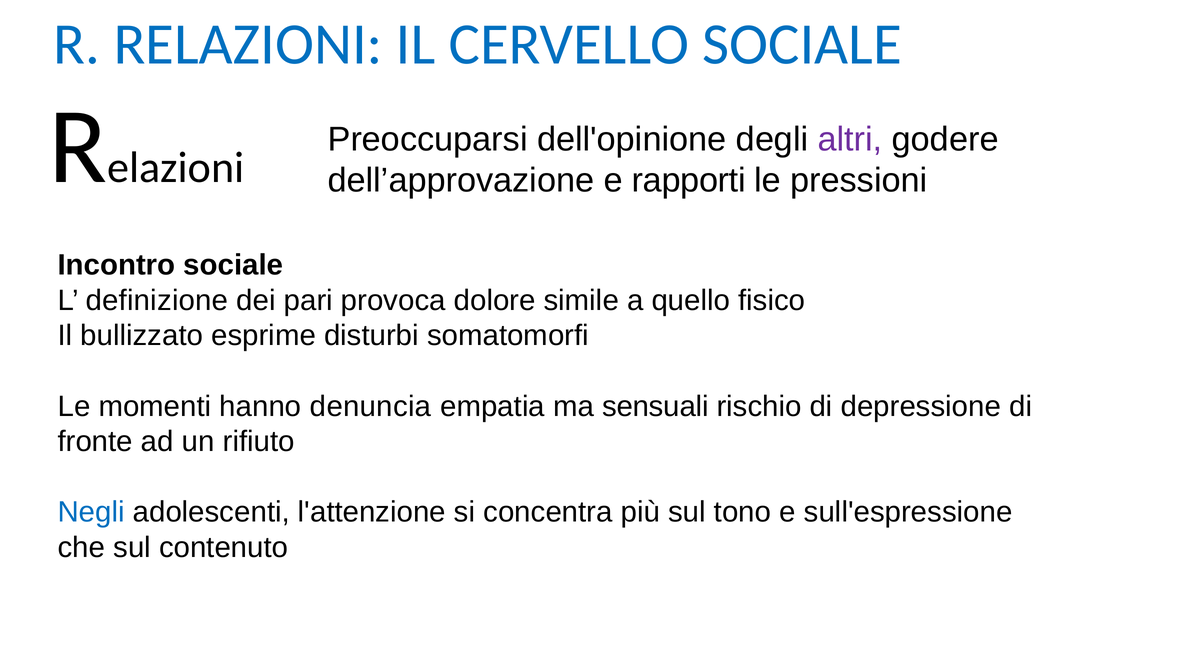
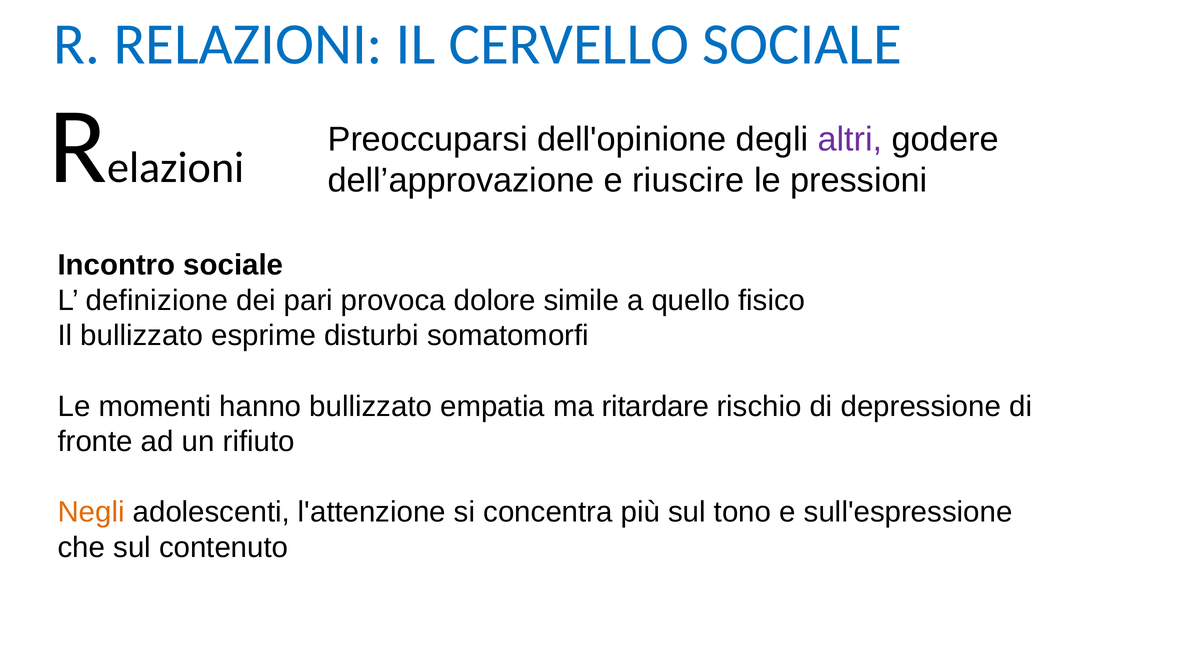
rapporti: rapporti -> riuscire (688, 181)
hanno denuncia: denuncia -> bullizzato (371, 406)
sensuali: sensuali -> ritardare (655, 406)
Negli colour: blue -> orange (91, 512)
